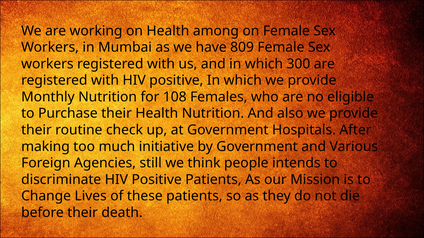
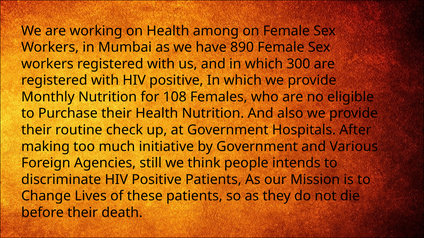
809: 809 -> 890 (242, 47)
